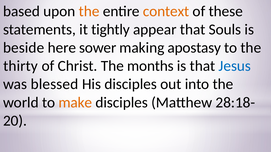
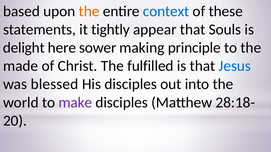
context colour: orange -> blue (166, 11)
beside: beside -> delight (24, 48)
apostasy: apostasy -> principle (194, 48)
thirty: thirty -> made (21, 66)
months: months -> fulfilled (150, 66)
make colour: orange -> purple (75, 103)
